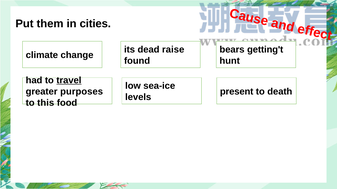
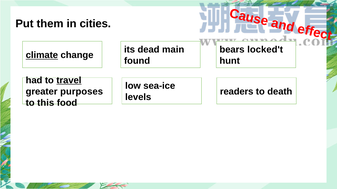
raise: raise -> main (173, 50)
getting't: getting't -> locked't (265, 50)
climate underline: none -> present (42, 55)
present: present -> readers (237, 92)
